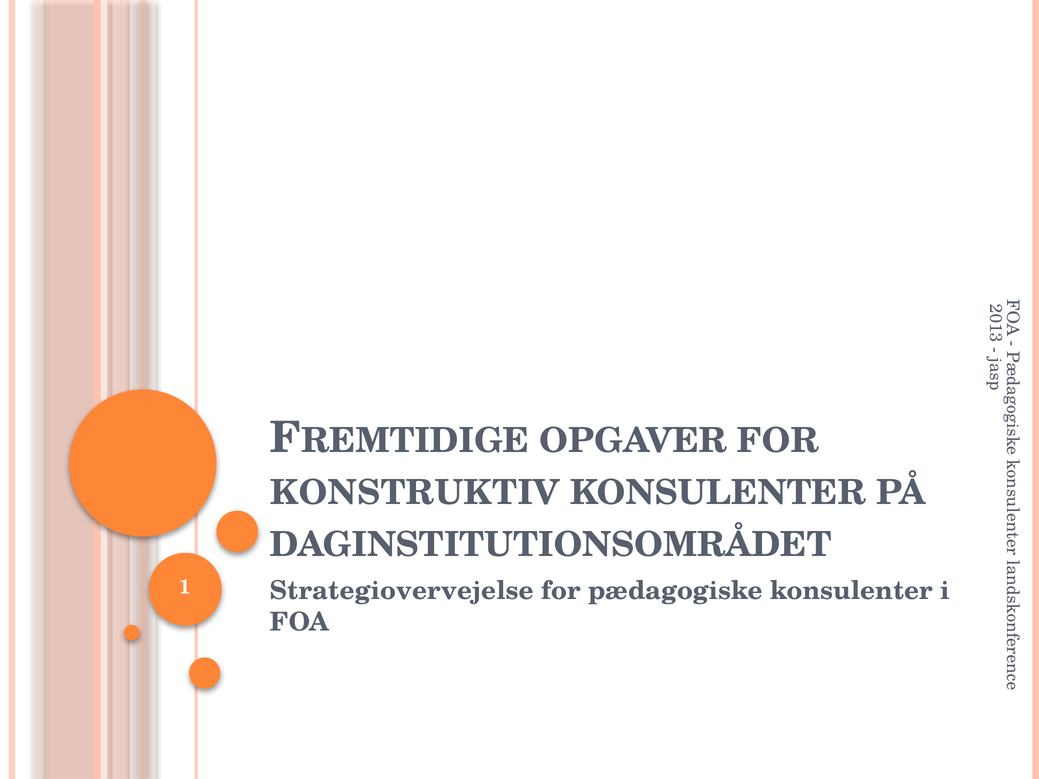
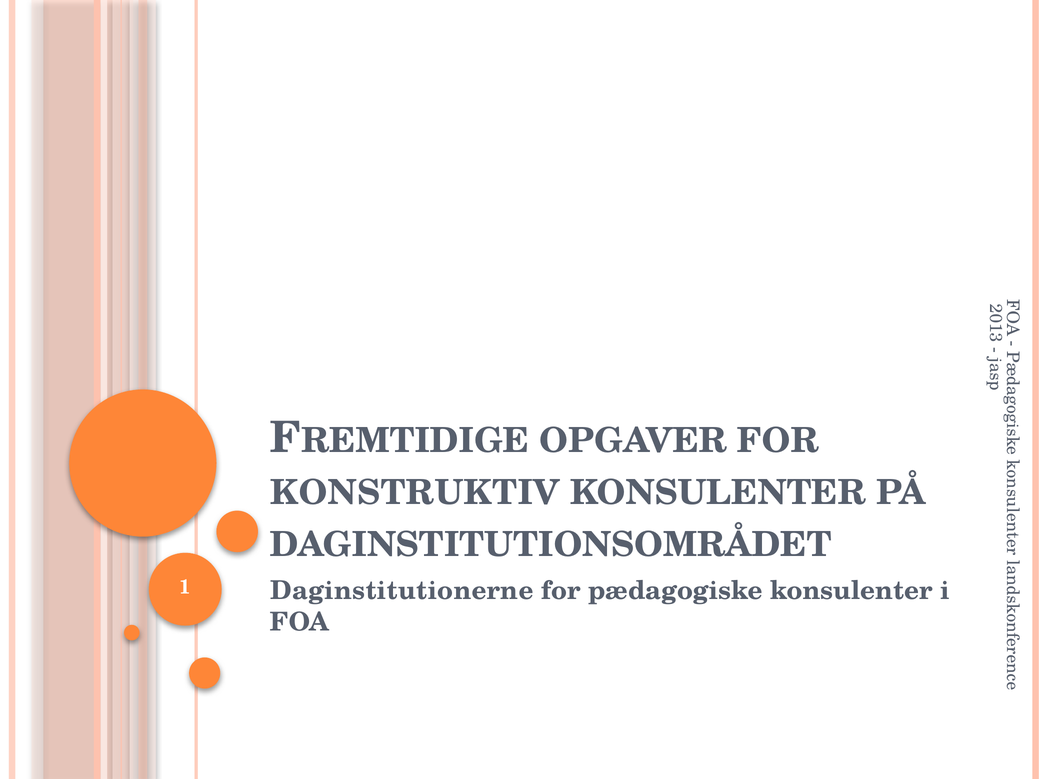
Strategiovervejelse: Strategiovervejelse -> Daginstitutionerne (402, 591)
